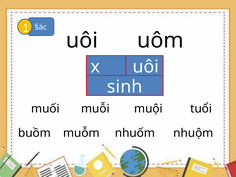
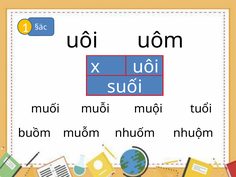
sinh: sinh -> suối (125, 87)
